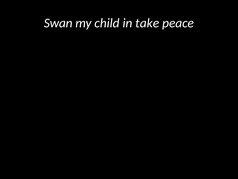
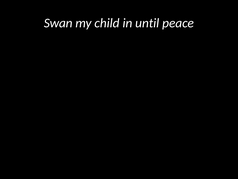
take: take -> until (147, 23)
